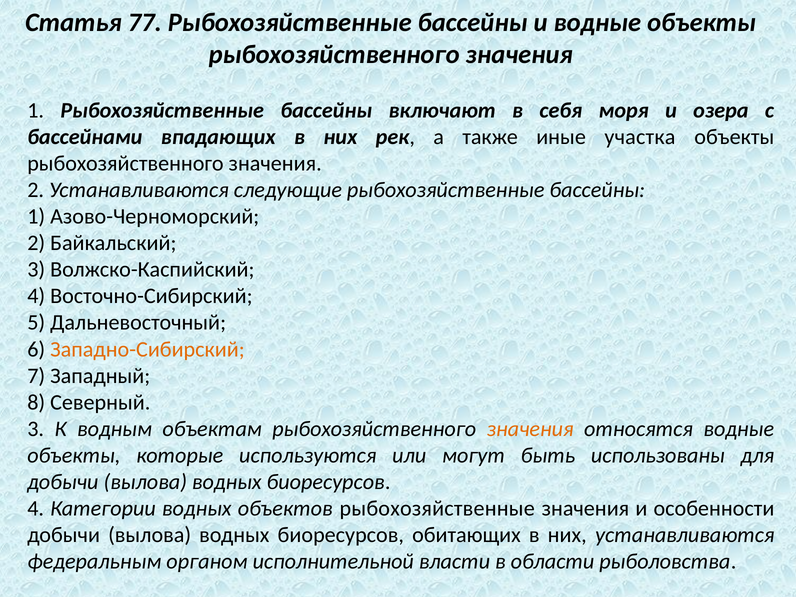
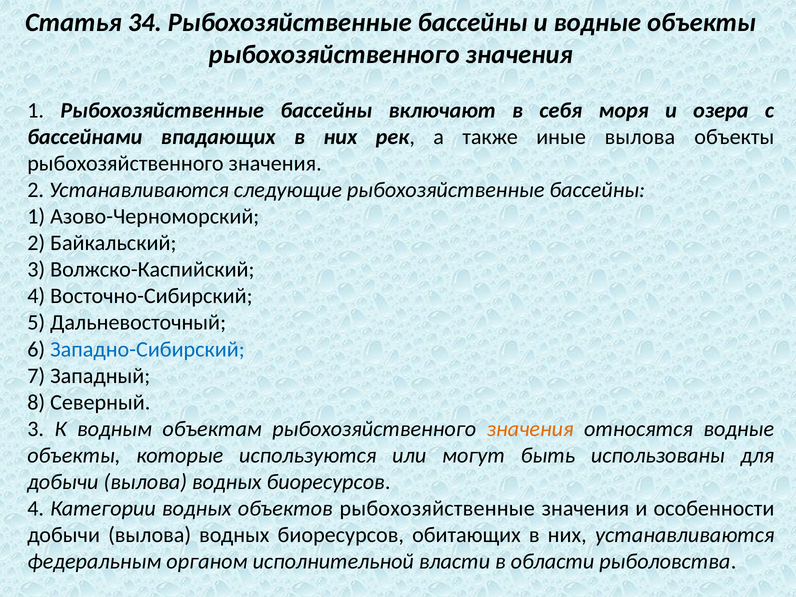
77: 77 -> 34 (145, 23)
иные участка: участка -> вылова (640, 137)
Западно-Сибирский colour: orange -> blue (147, 349)
